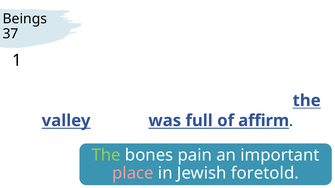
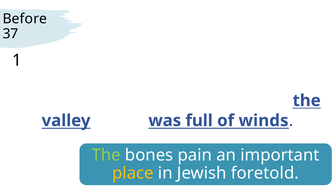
Beings: Beings -> Before (25, 19)
world: world -> views (246, 101)
affirm: affirm -> winds (264, 121)
place colour: pink -> yellow (133, 174)
